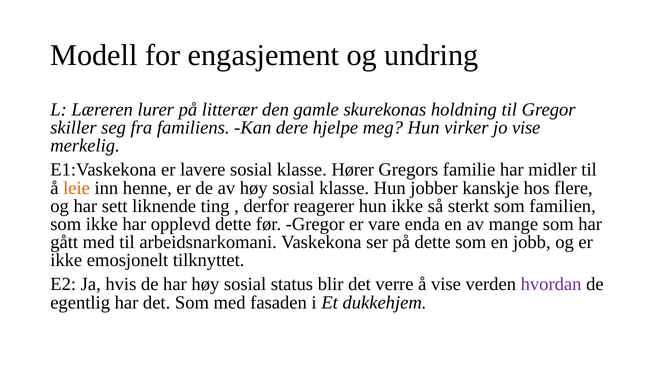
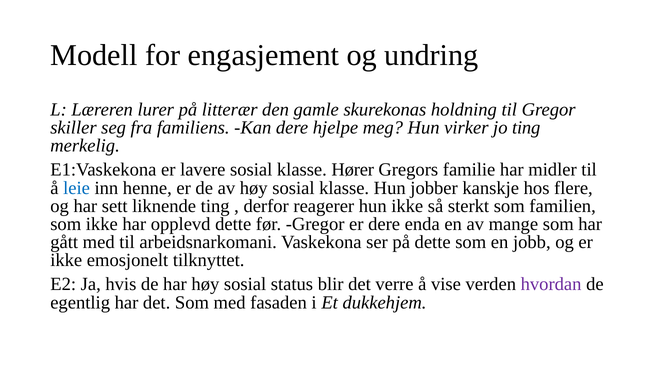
jo vise: vise -> ting (526, 128)
leie colour: orange -> blue (77, 188)
er vare: vare -> dere (384, 224)
